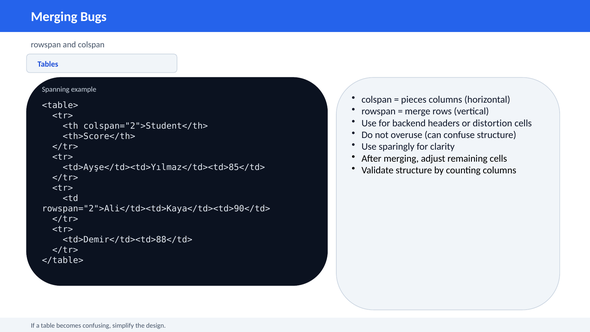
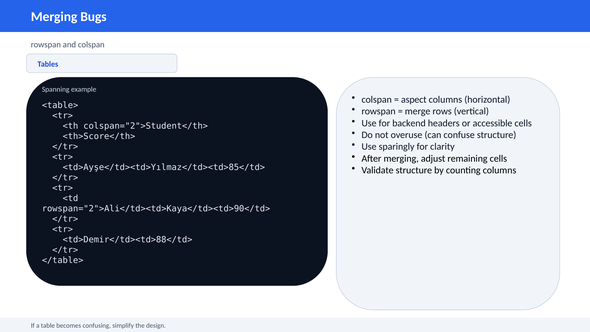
pieces: pieces -> aspect (414, 99)
distortion: distortion -> accessible (493, 123)
